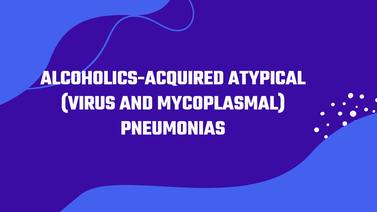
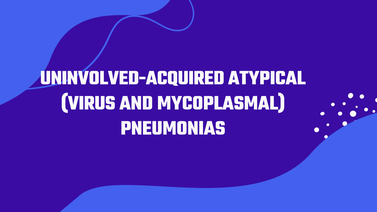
ALCOHOLICS-ACQUIRED: ALCOHOLICS-ACQUIRED -> UNINVOLVED-ACQUIRED (132, 77)
